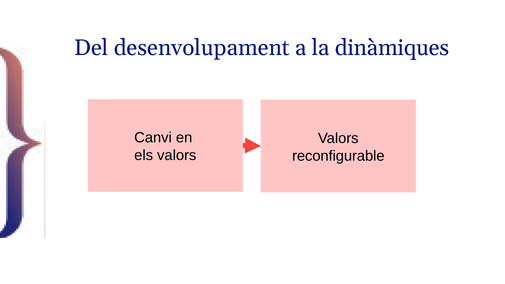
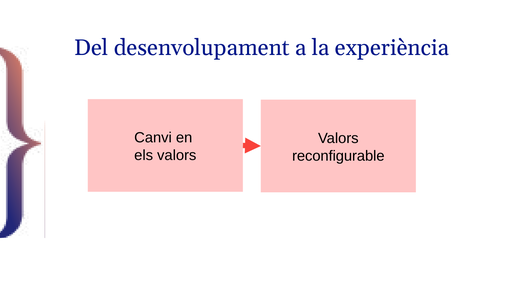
dinàmiques: dinàmiques -> experiència (392, 48)
